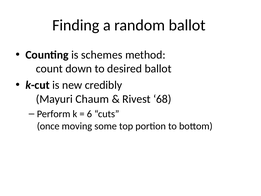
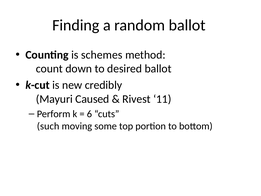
Chaum: Chaum -> Caused (92, 99)
68: 68 -> 11 (162, 99)
once: once -> such (48, 126)
